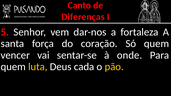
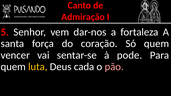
Diferenças: Diferenças -> Admiração (83, 17)
onde: onde -> pode (130, 55)
pão colour: yellow -> pink (114, 67)
